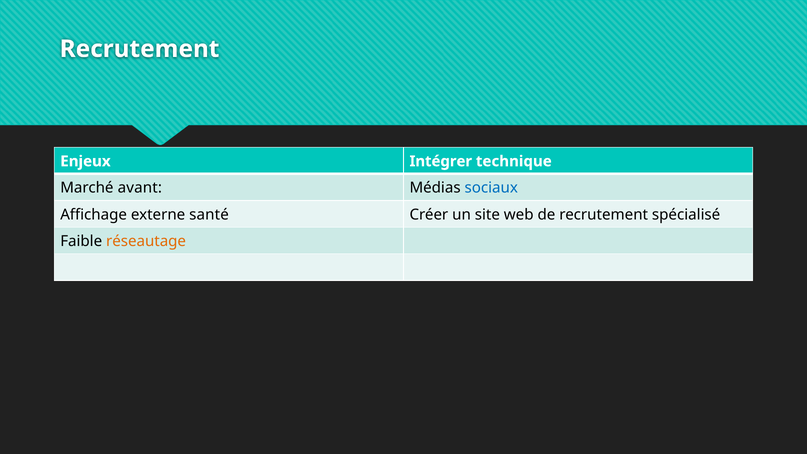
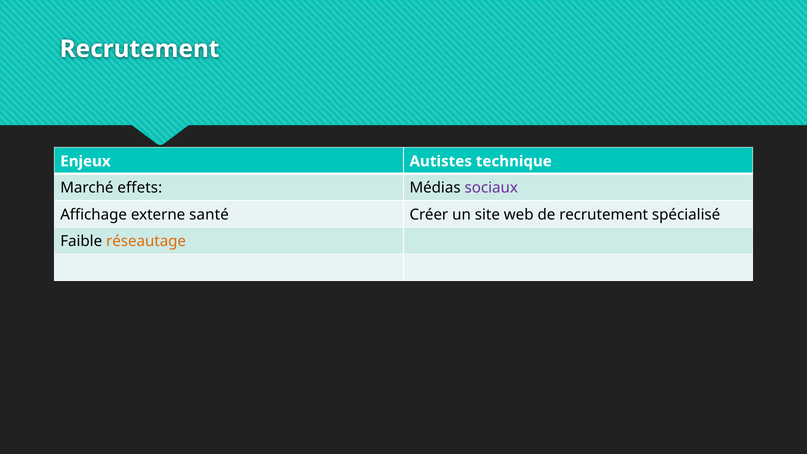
Intégrer: Intégrer -> Autistes (441, 161)
avant: avant -> effets (140, 188)
sociaux colour: blue -> purple (491, 188)
